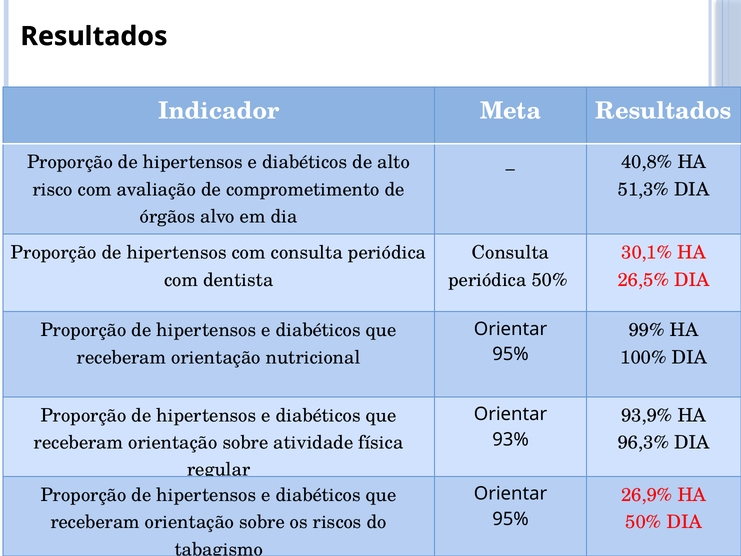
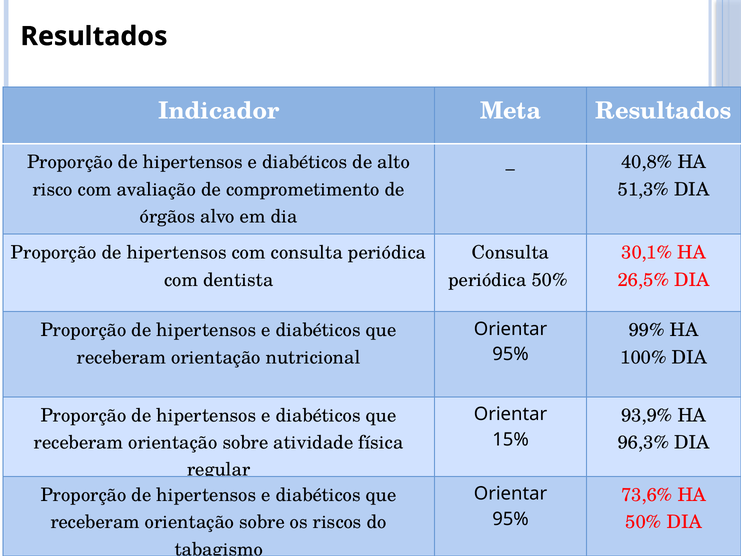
93%: 93% -> 15% (511, 439)
26,9%: 26,9% -> 73,6% (647, 495)
